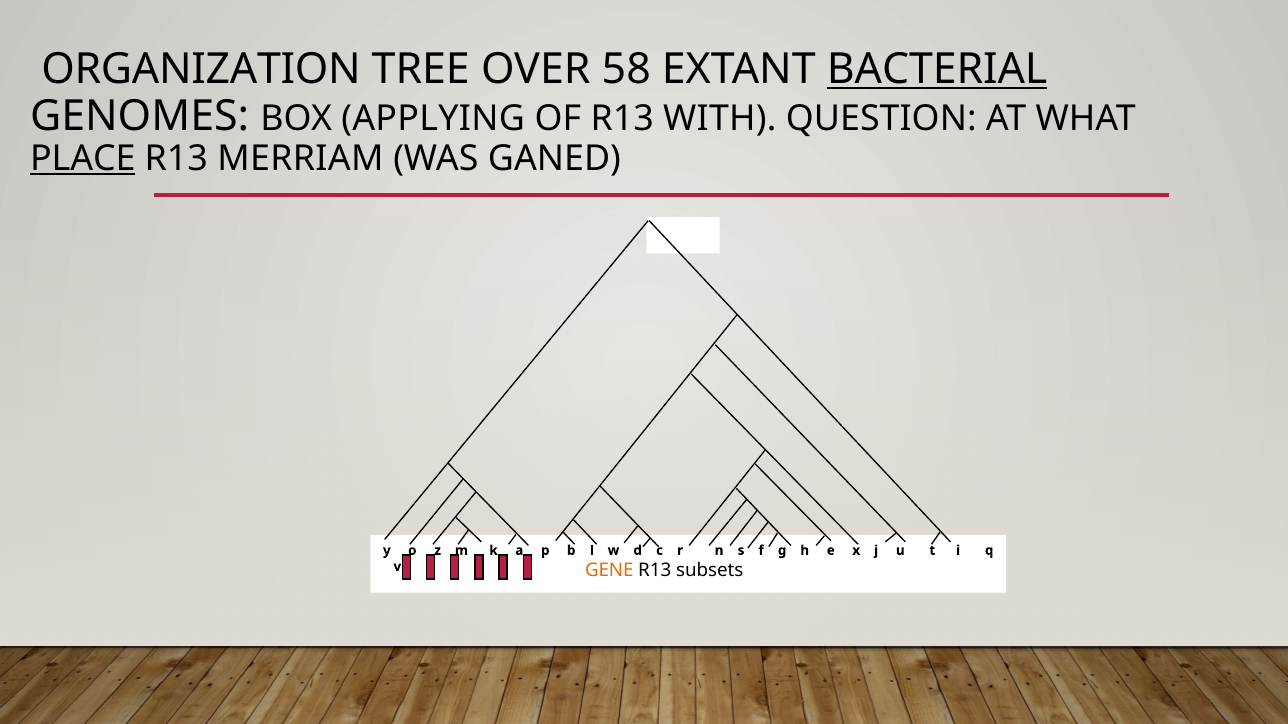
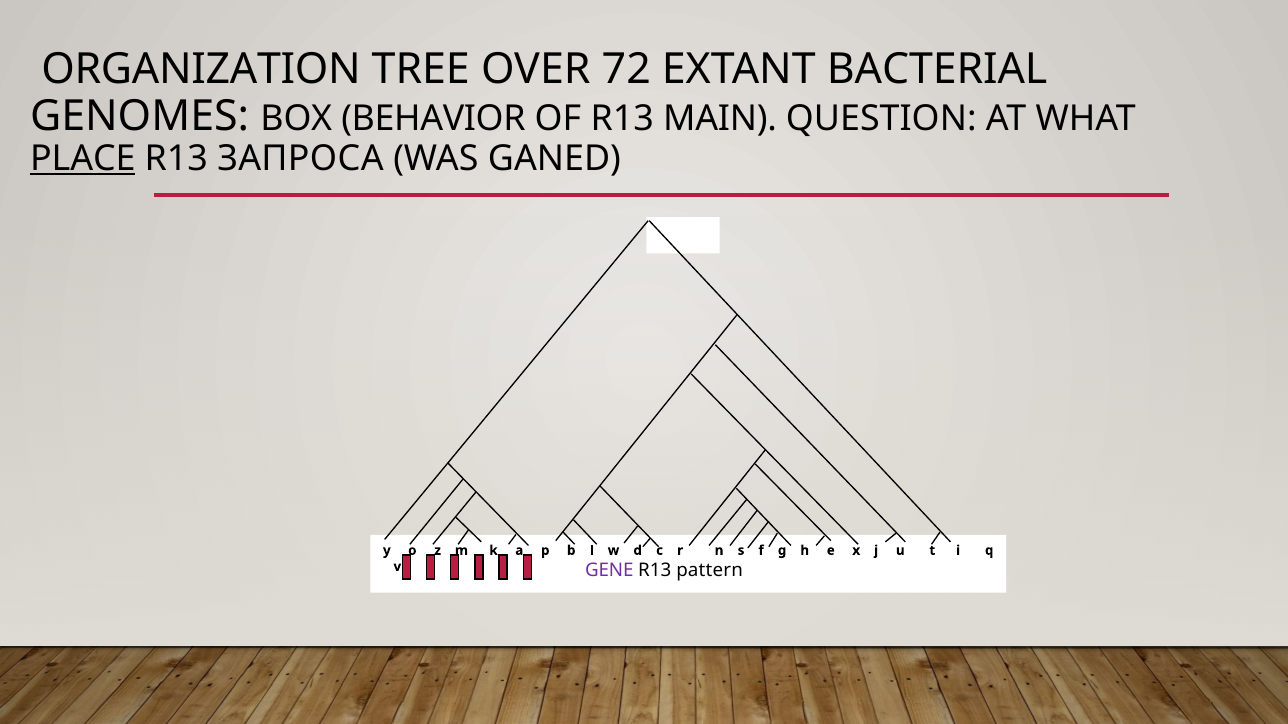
58: 58 -> 72 (626, 70)
BACTERIAL underline: present -> none (937, 70)
APPLYING: APPLYING -> BEHAVIOR (433, 118)
WITH: WITH -> MAIN (720, 118)
MERRIAM: MERRIAM -> ЗАПРОСА (300, 159)
GENE colour: orange -> purple (609, 571)
subsets: subsets -> pattern (710, 571)
